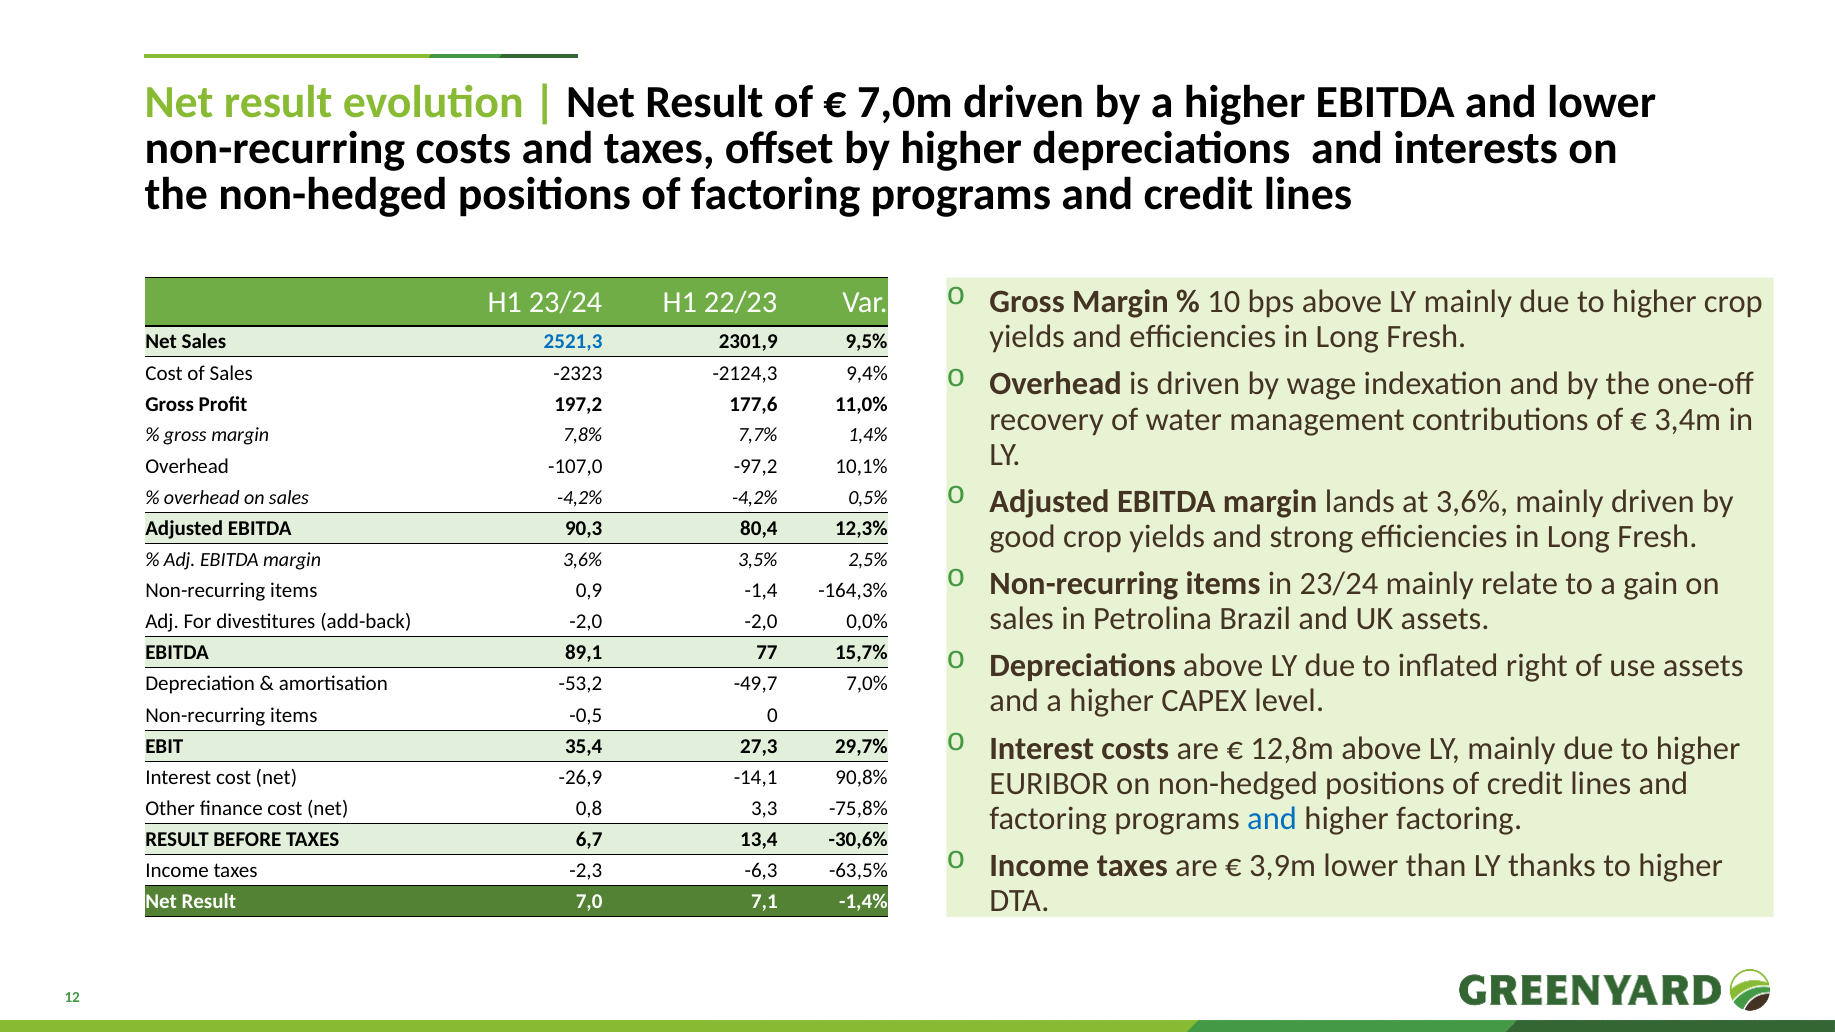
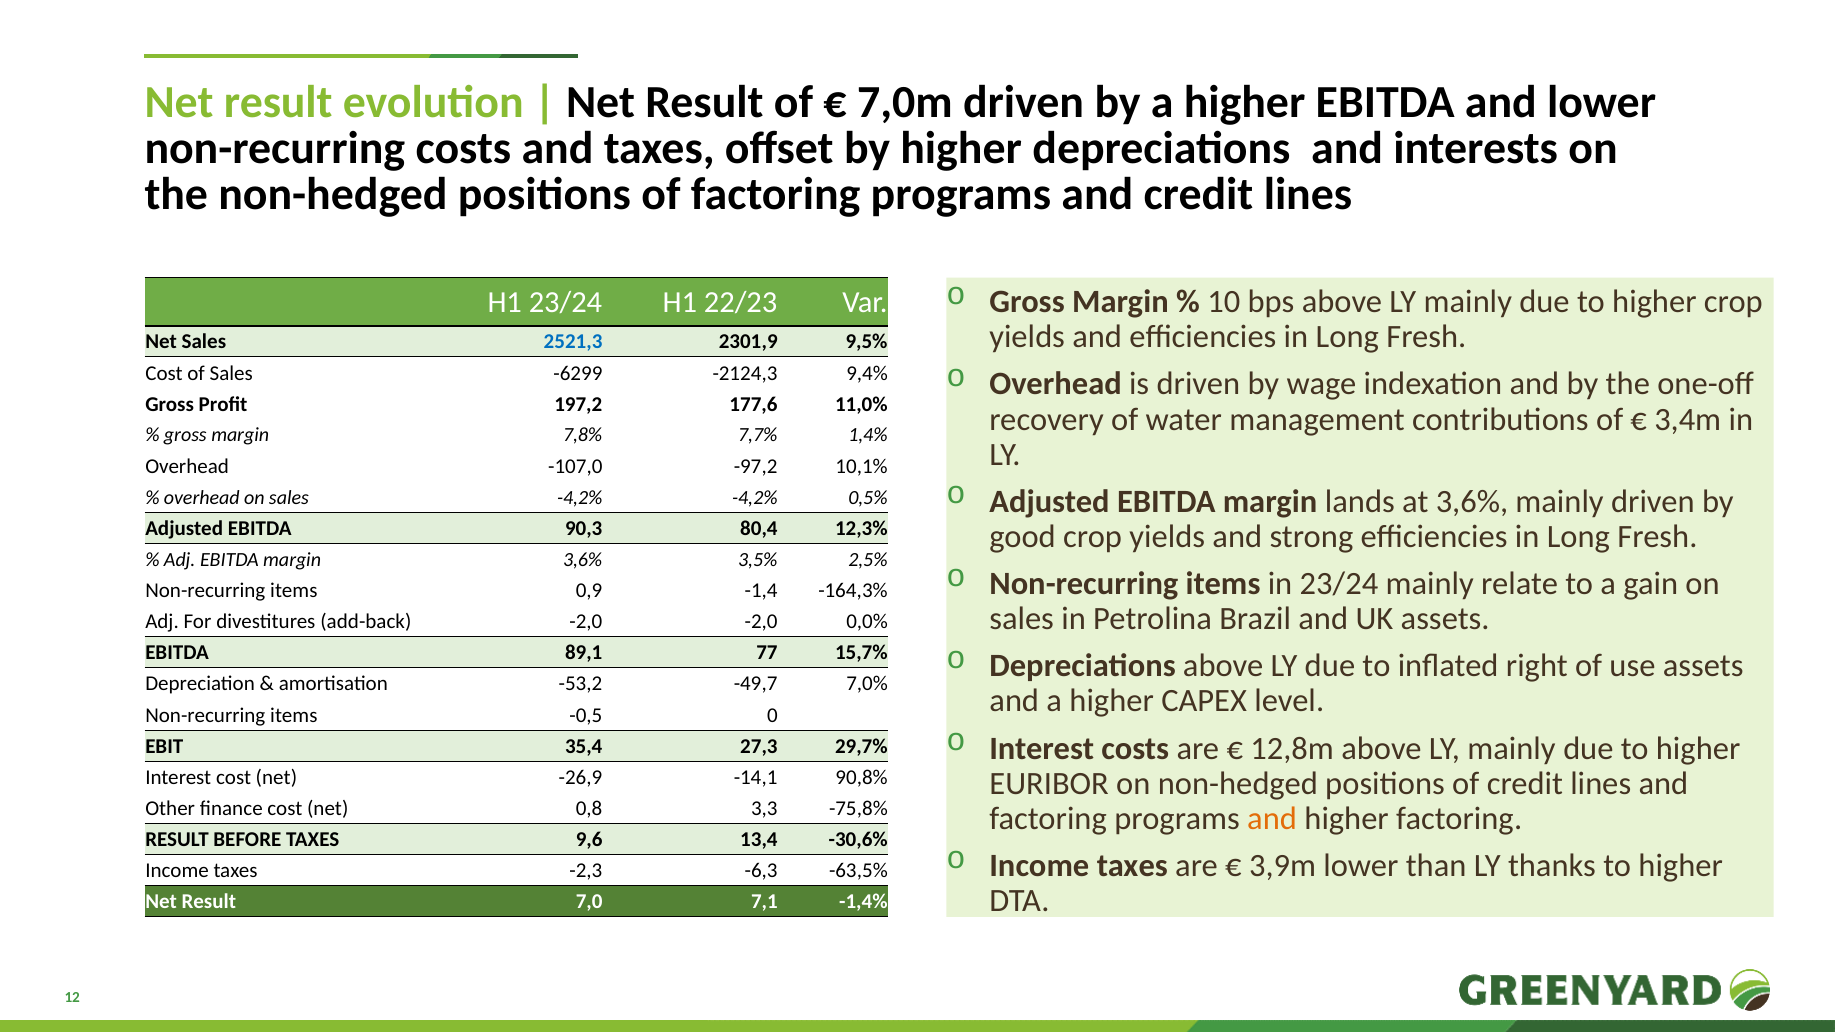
-2323: -2323 -> -6299 (578, 373)
and colour: blue -> orange (1272, 819)
6,7: 6,7 -> 9,6 (589, 840)
